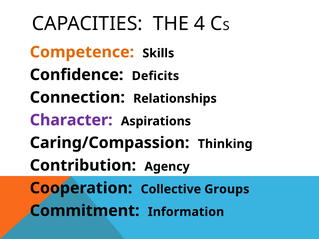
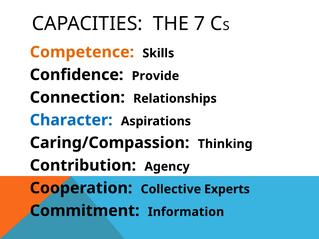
4: 4 -> 7 (200, 24)
Deficits: Deficits -> Provide (155, 76)
Character colour: purple -> blue (71, 120)
Groups: Groups -> Experts (227, 189)
